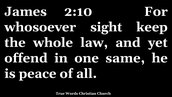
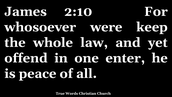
sight: sight -> were (106, 27)
same: same -> enter (125, 58)
